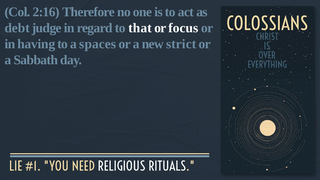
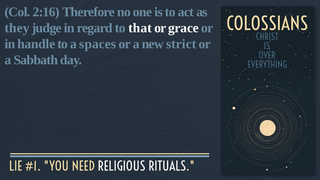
debt: debt -> they (17, 28)
focus: focus -> grace (183, 28)
having: having -> handle (36, 44)
